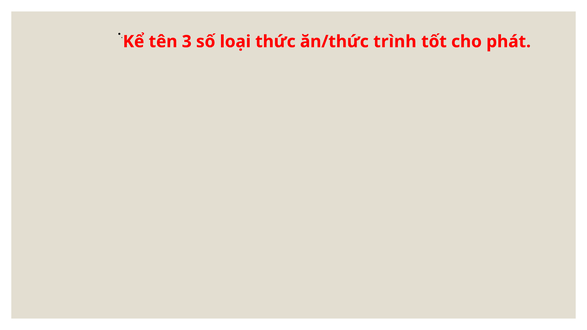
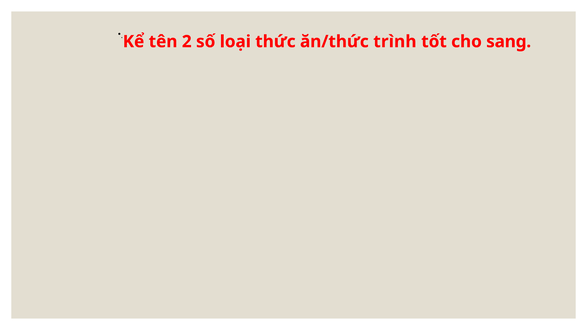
3: 3 -> 2 (187, 42)
phát: phát -> sang (509, 42)
